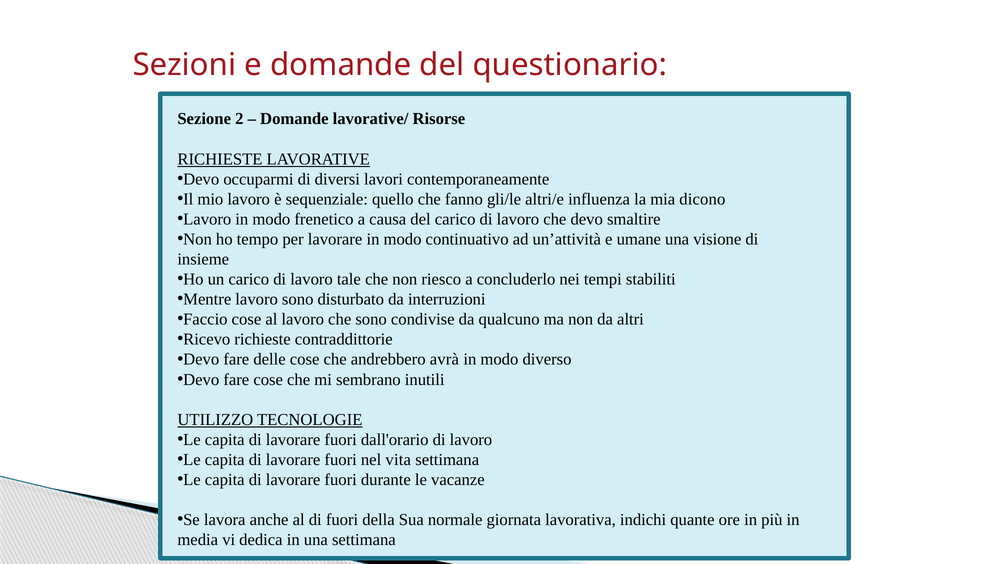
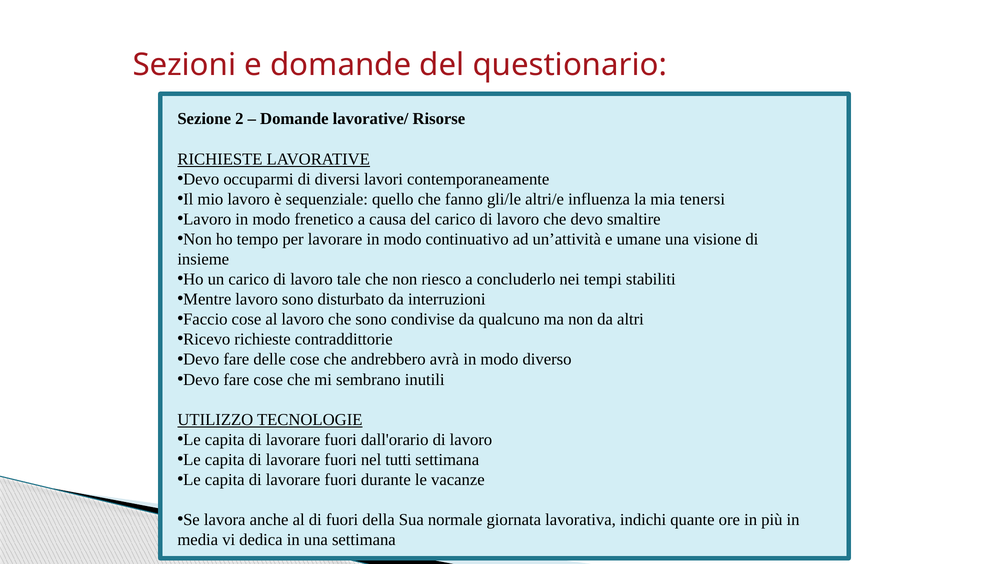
dicono: dicono -> tenersi (702, 199)
vita: vita -> tutti (398, 459)
